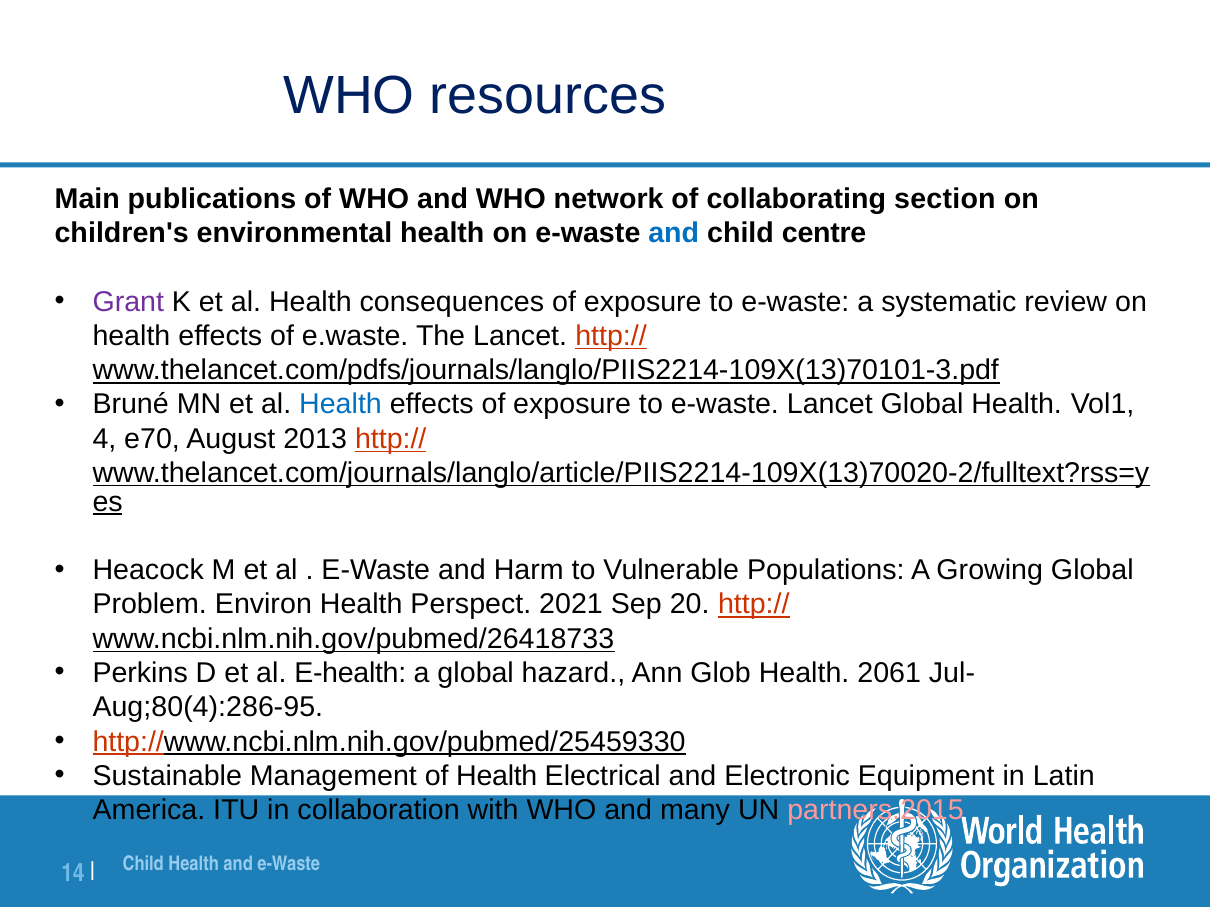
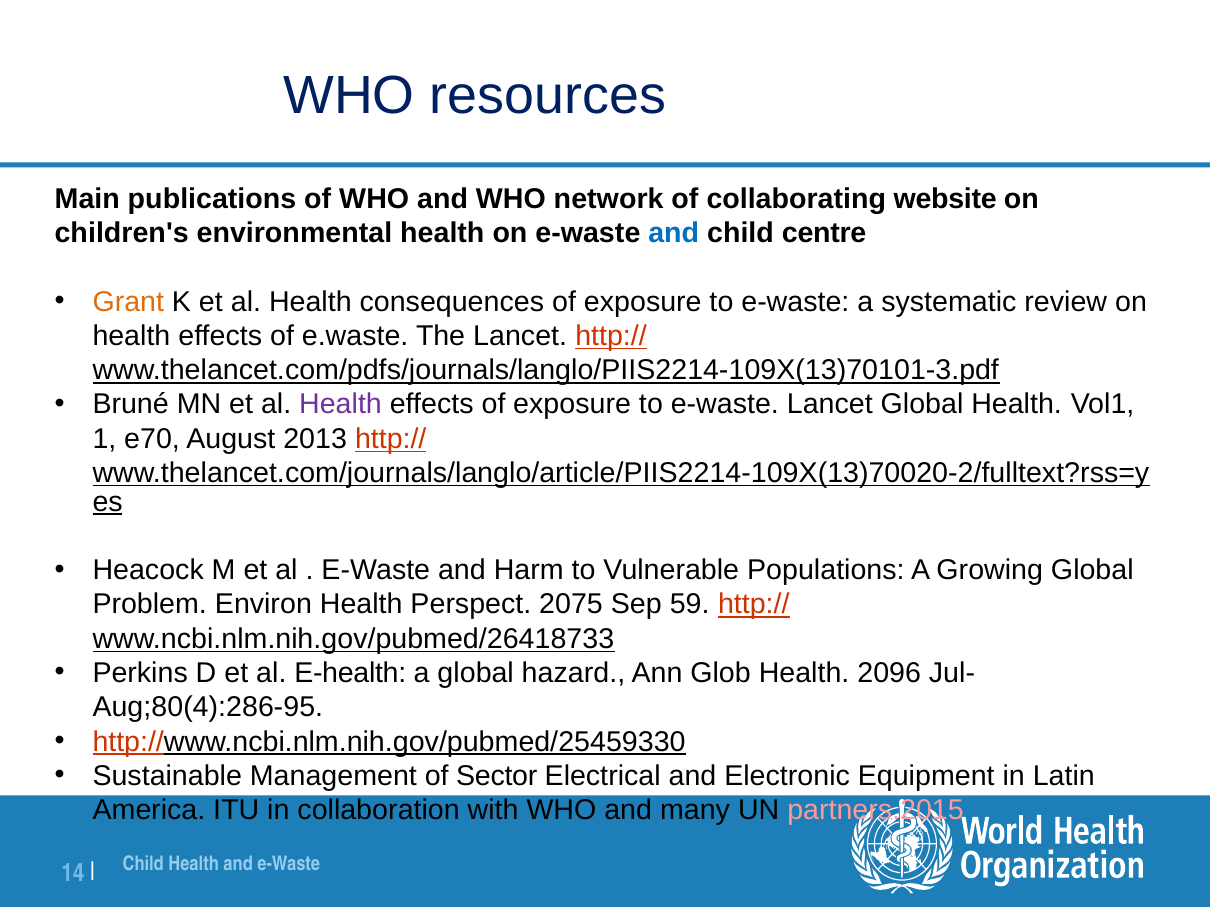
section: section -> website (945, 199)
Grant colour: purple -> orange (128, 302)
Health colour: blue -> purple (340, 405)
4: 4 -> 1 (104, 439)
2021: 2021 -> 2075 (571, 605)
20: 20 -> 59 (690, 605)
2061: 2061 -> 2096 (889, 673)
of Health: Health -> Sector (497, 776)
